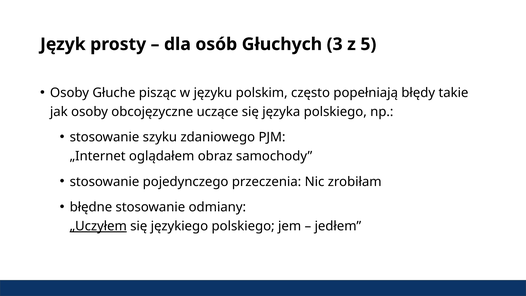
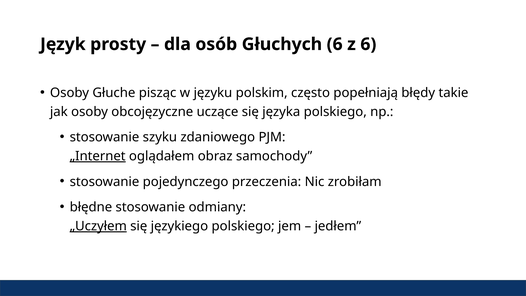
Głuchych 3: 3 -> 6 (335, 44)
z 5: 5 -> 6 (368, 44)
„Internet underline: none -> present (98, 156)
